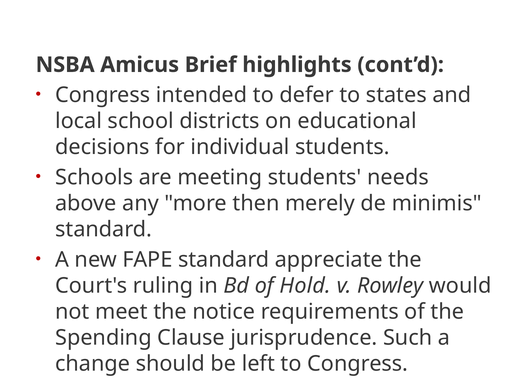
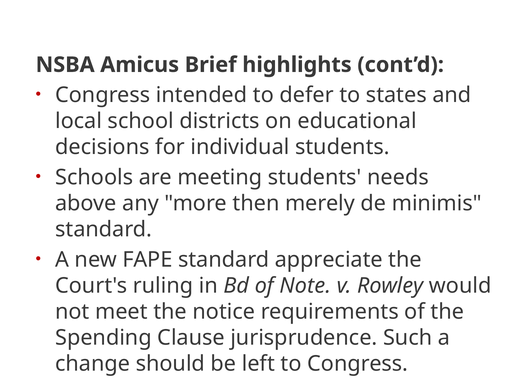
Hold: Hold -> Note (305, 286)
